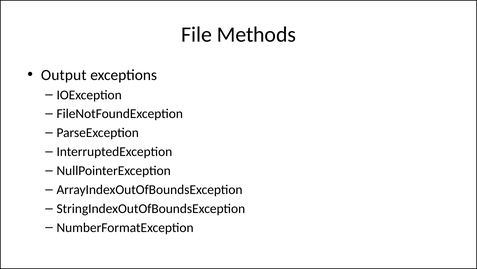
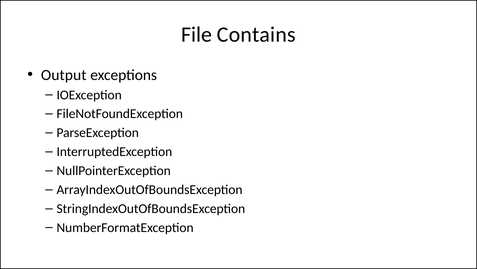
Methods: Methods -> Contains (256, 35)
